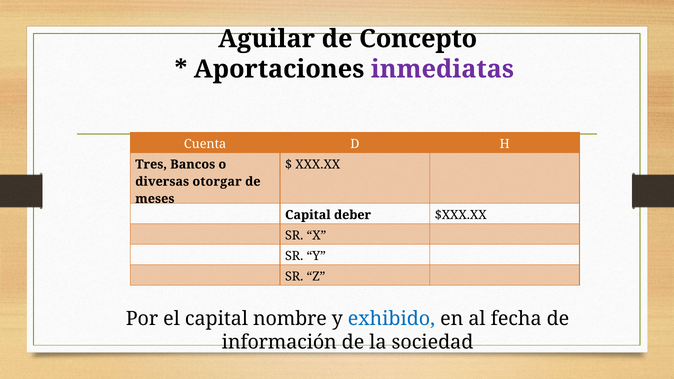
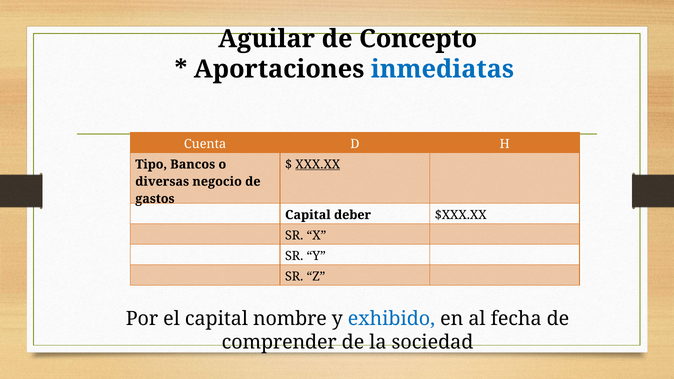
inmediatas colour: purple -> blue (442, 69)
Tres: Tres -> Tipo (151, 164)
XXX.XX underline: none -> present (318, 164)
otorgar: otorgar -> negocio (217, 182)
meses: meses -> gastos (155, 199)
información: información -> comprender (279, 342)
